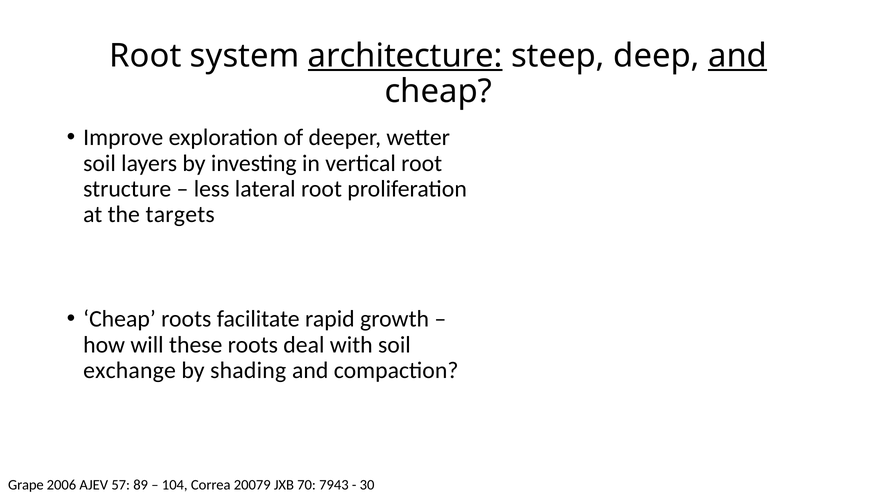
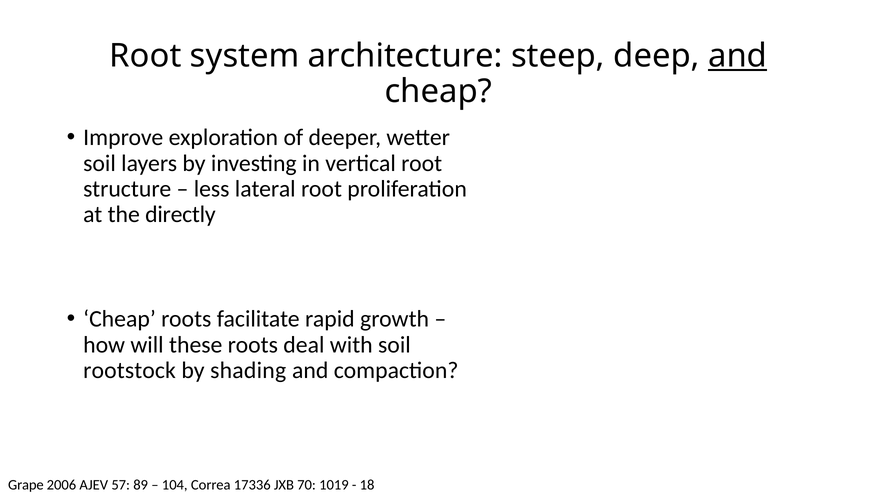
architecture underline: present -> none (405, 56)
targets: targets -> directly (180, 215)
exchange: exchange -> rootstock (130, 371)
20079: 20079 -> 17336 (252, 485)
7943: 7943 -> 1019 (334, 485)
30: 30 -> 18 (367, 485)
